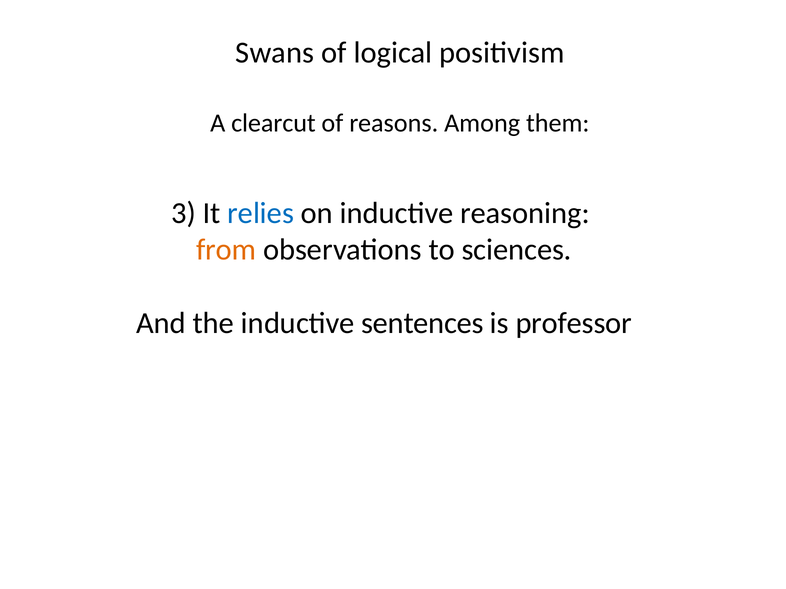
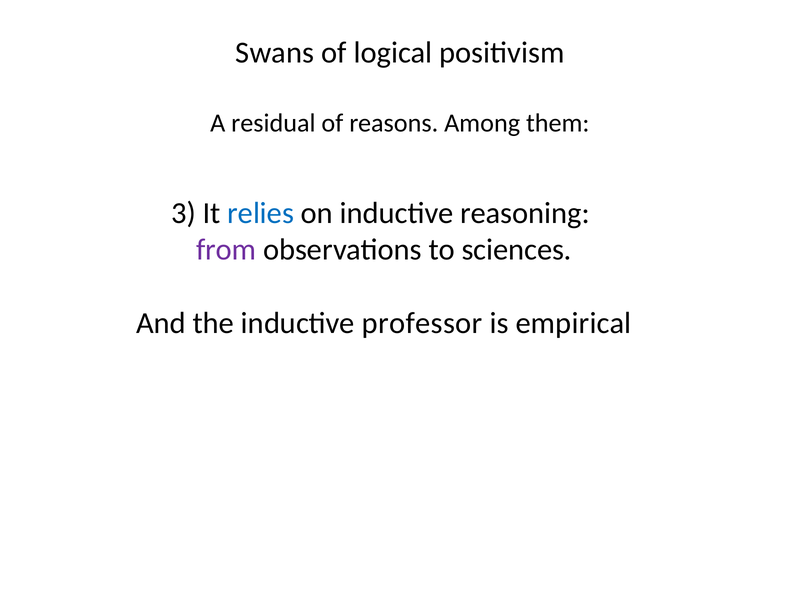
clearcut: clearcut -> residual (273, 123)
from colour: orange -> purple (226, 250)
sentences: sentences -> professor (422, 323)
professor: professor -> empirical (574, 323)
